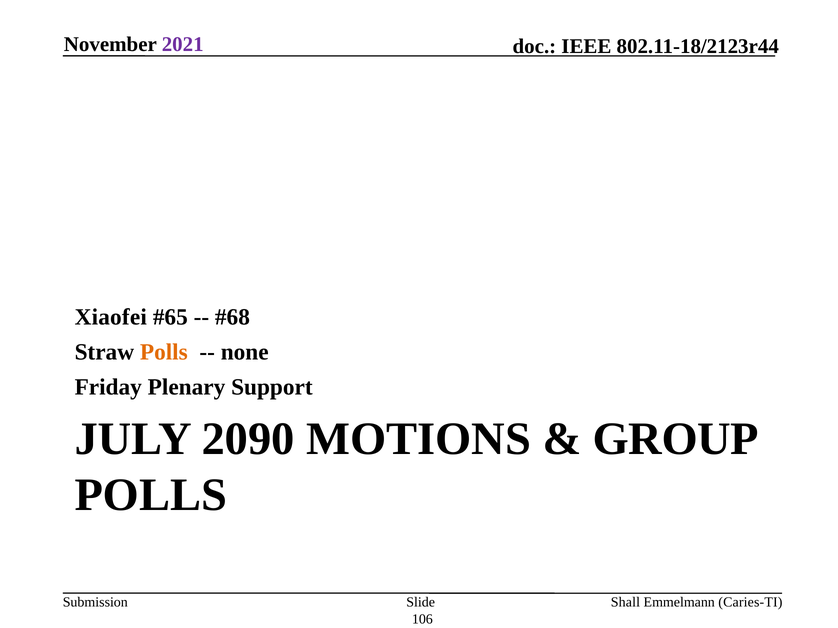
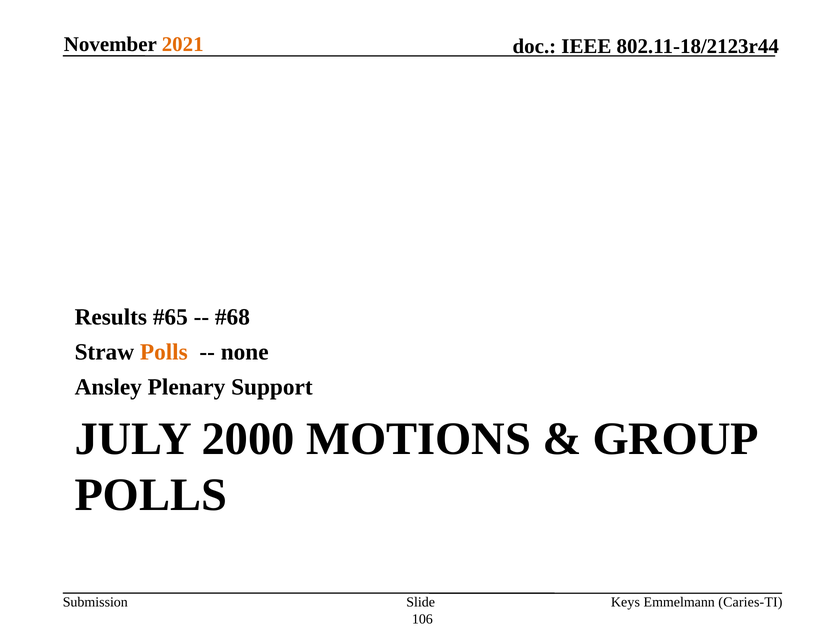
2021 colour: purple -> orange (183, 44)
Xiaofei: Xiaofei -> Results (111, 317)
Friday: Friday -> Ansley (108, 387)
2090: 2090 -> 2000 (248, 439)
Shall: Shall -> Keys (625, 603)
